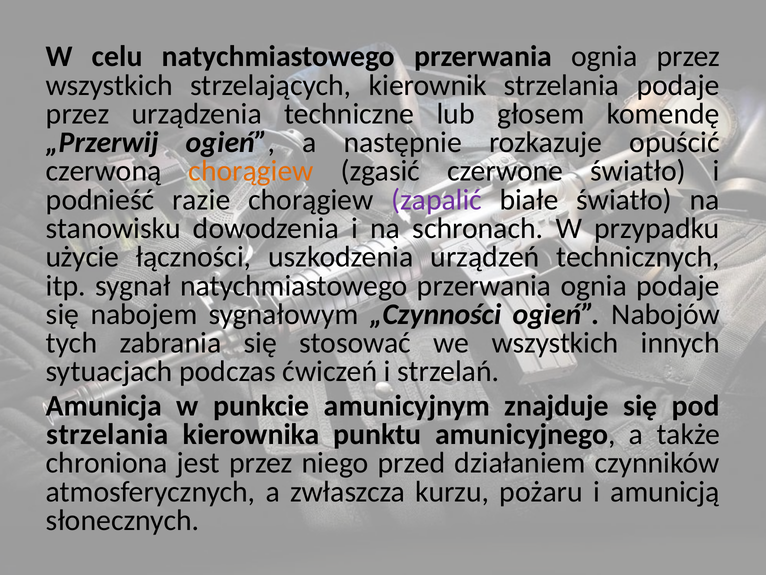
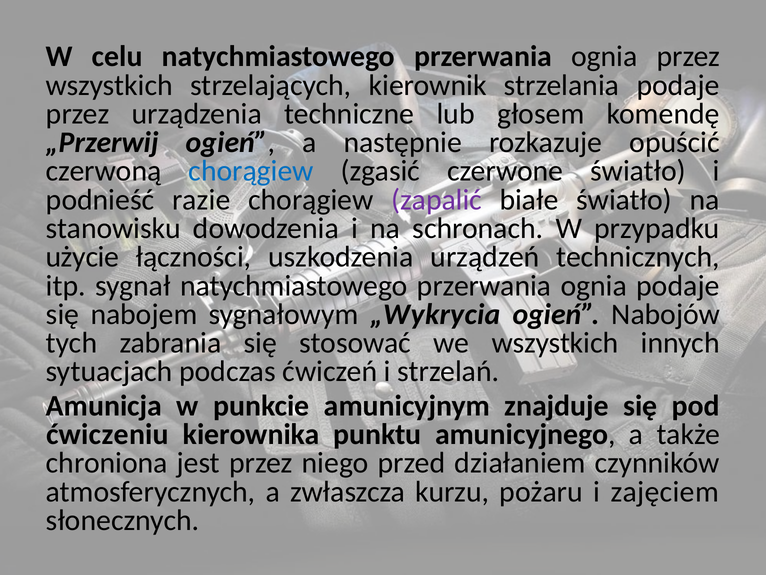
chorągiew colour: orange -> blue (251, 171)
„Czynności: „Czynności -> „Wykrycia (435, 314)
strzelania: strzelania -> ćwiczeniu (107, 434)
amunicją: amunicją -> zajęciem (665, 491)
